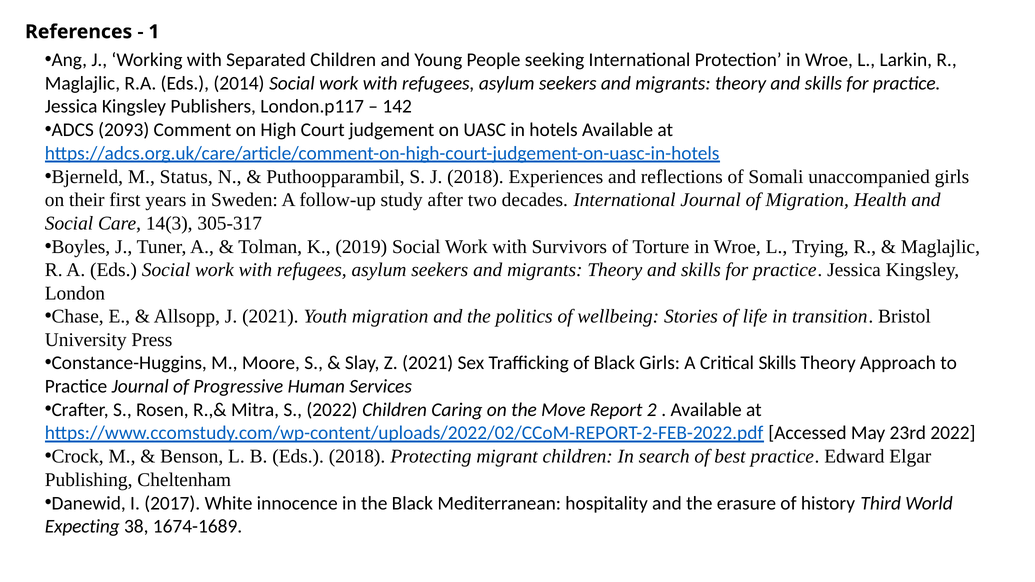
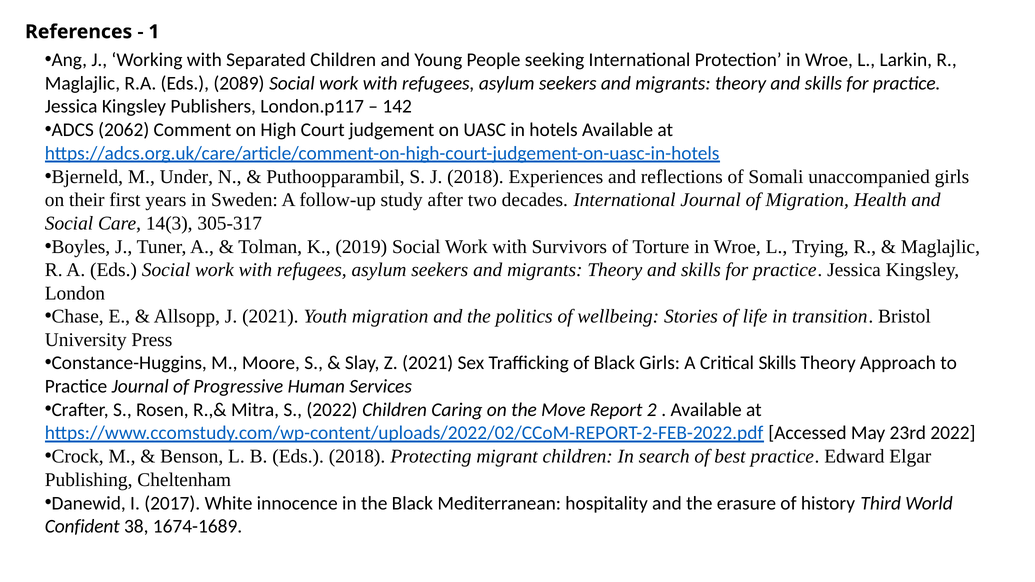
2014: 2014 -> 2089 (239, 83)
2093: 2093 -> 2062 (124, 130)
Status: Status -> Under (186, 177)
Expecting: Expecting -> Confident (82, 527)
